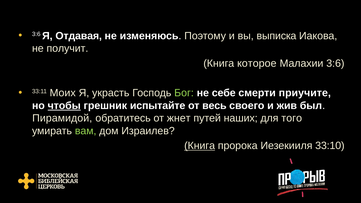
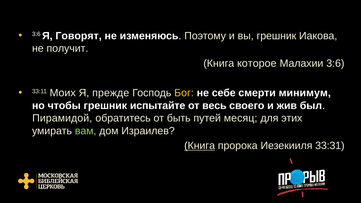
Отдавая: Отдавая -> Говорят (79, 36)
вы выписка: выписка -> грешник (276, 36)
украсть: украсть -> прежде (111, 93)
Бог colour: light green -> yellow (184, 93)
приучите: приучите -> минимум (305, 93)
чтобы underline: present -> none (64, 106)
жнет: жнет -> быть (179, 118)
наших: наших -> месяц (241, 118)
того: того -> этих (292, 118)
33:10: 33:10 -> 33:31 (330, 146)
